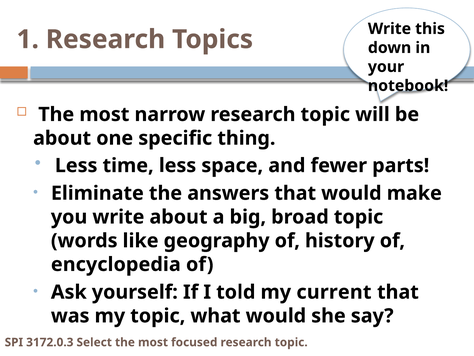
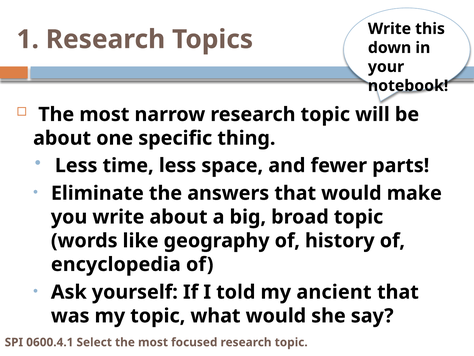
current: current -> ancient (334, 292)
3172.0.3: 3172.0.3 -> 0600.4.1 (50, 342)
